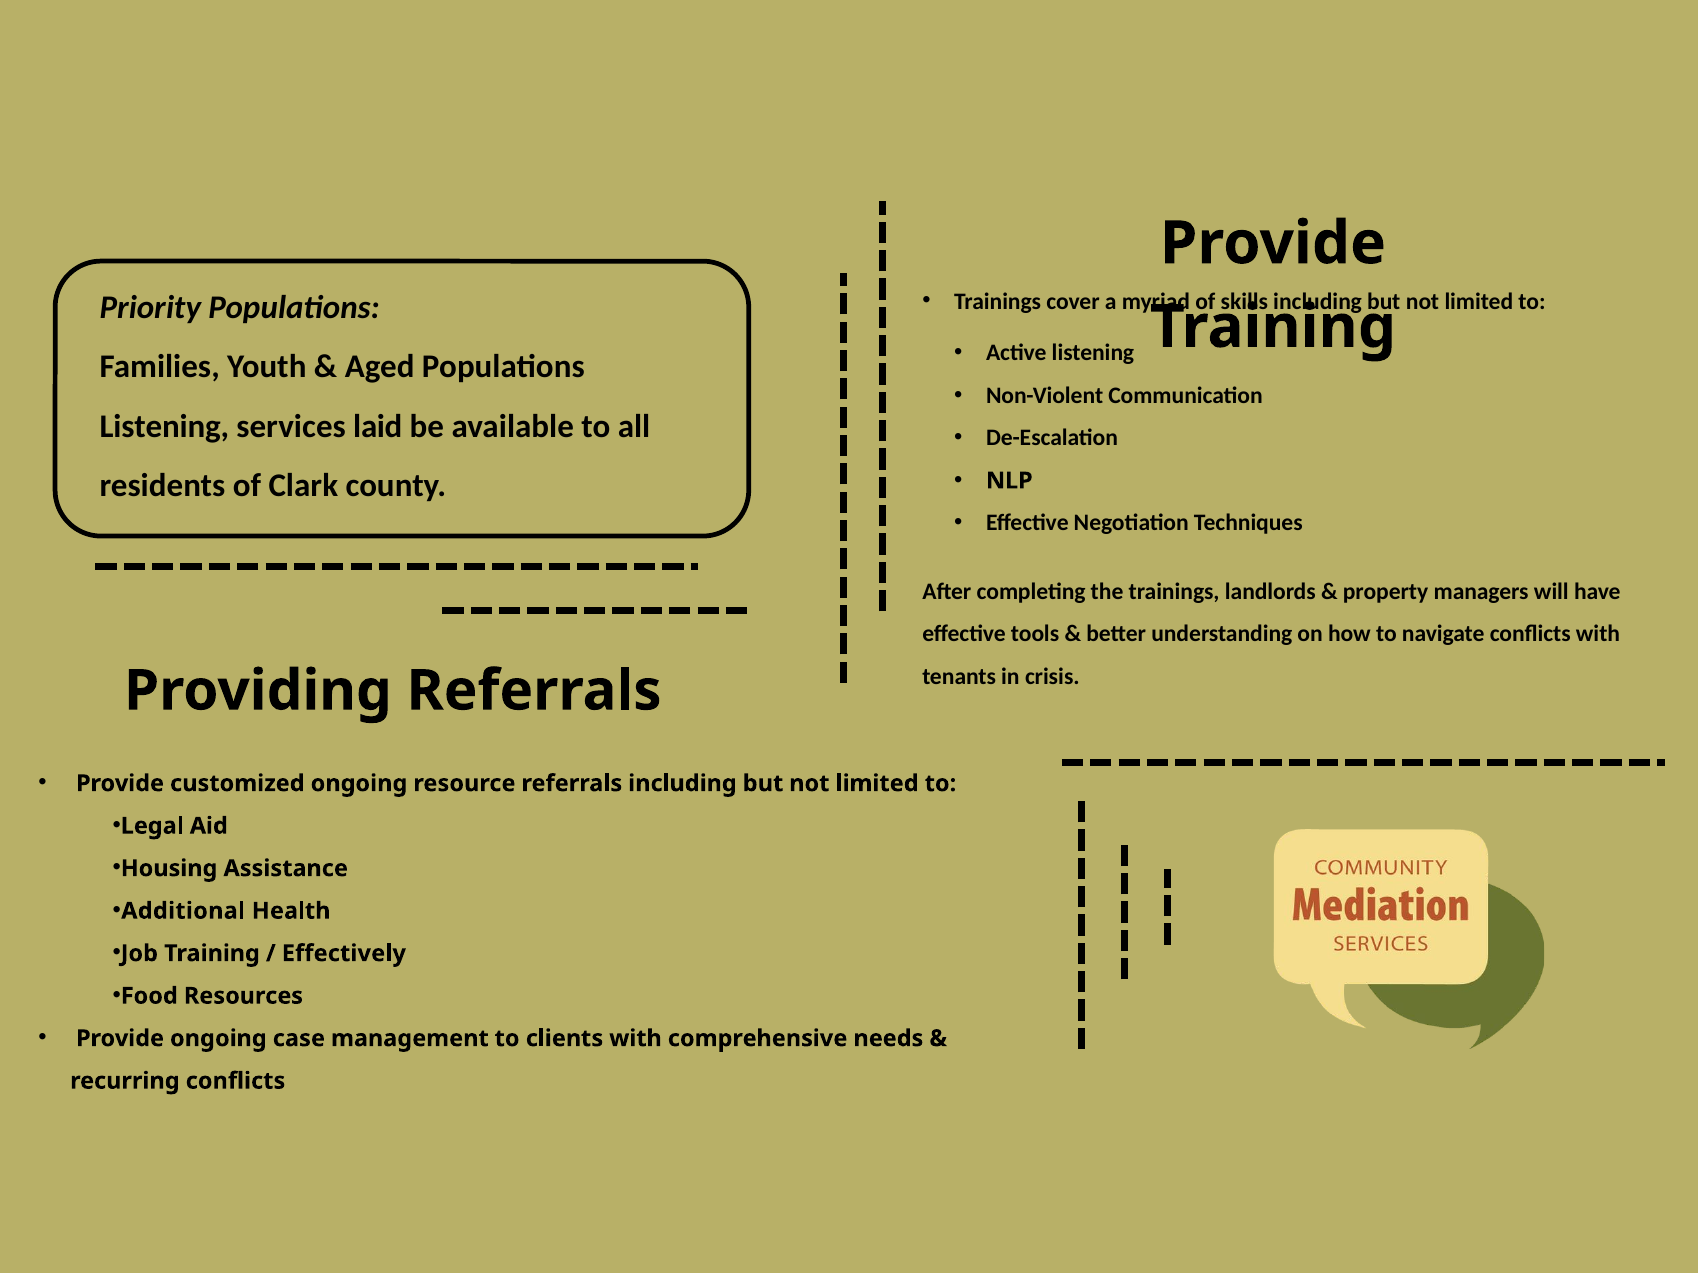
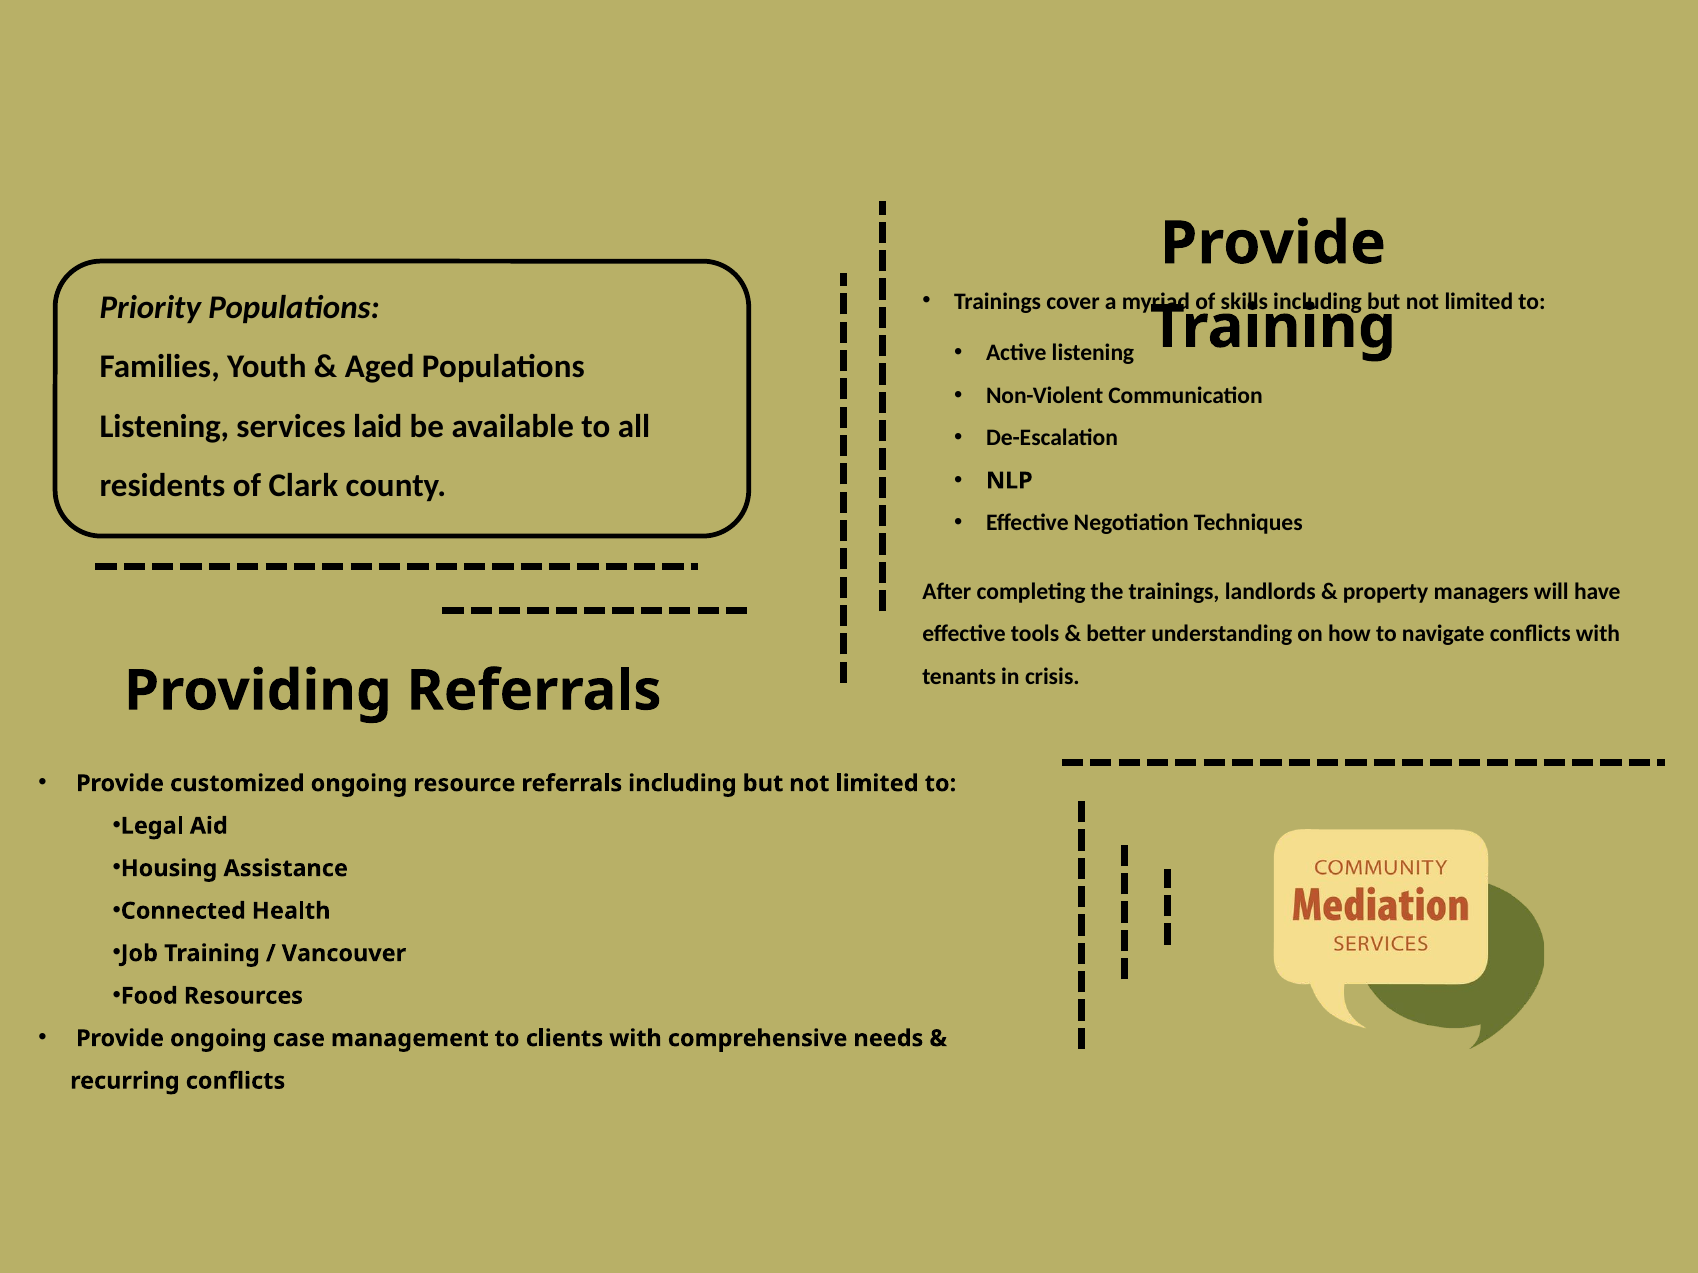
Additional: Additional -> Connected (183, 911)
Effectively: Effectively -> Vancouver (344, 954)
